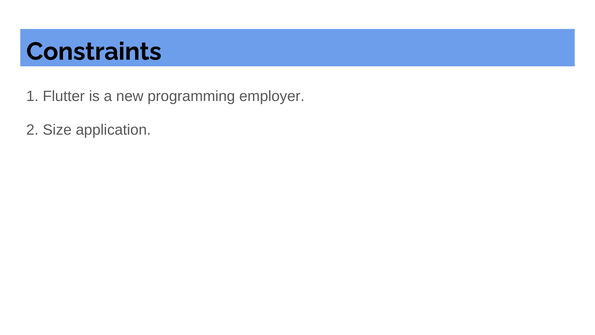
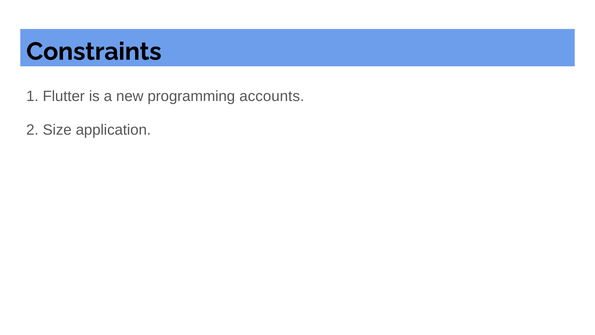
employer: employer -> accounts (272, 96)
